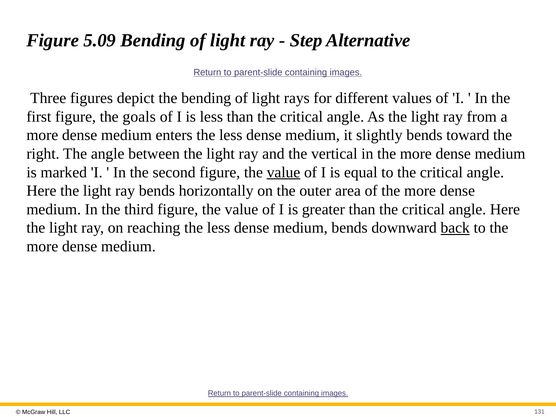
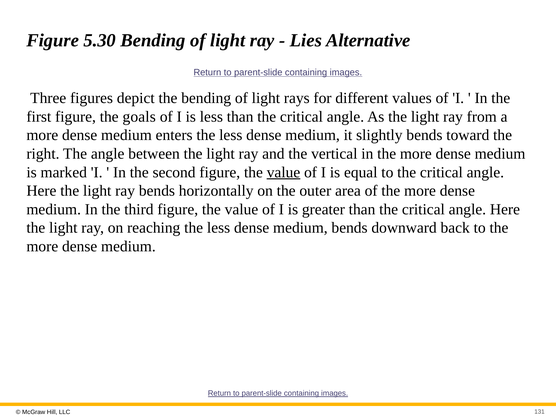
5.09: 5.09 -> 5.30 (100, 40)
Step: Step -> Lies (306, 40)
back underline: present -> none (455, 228)
